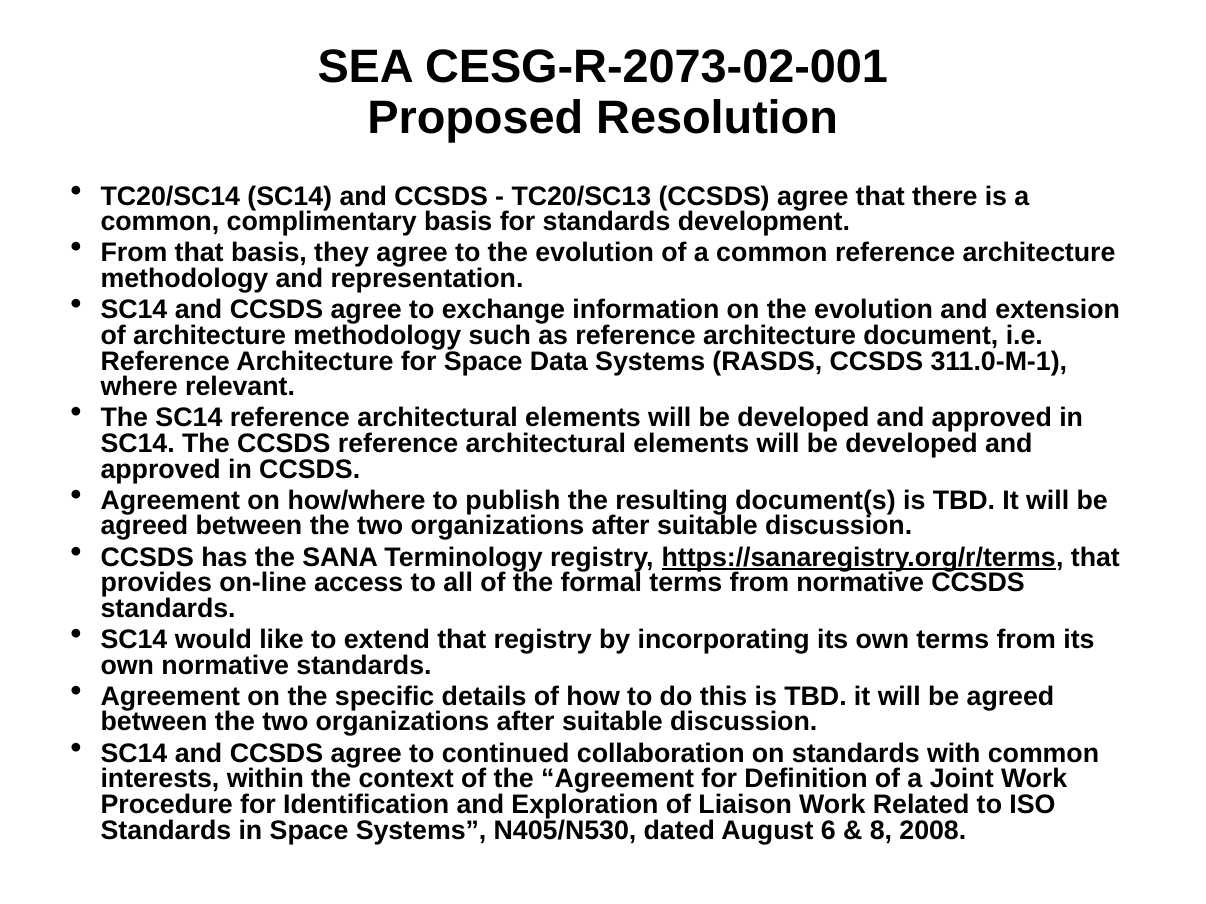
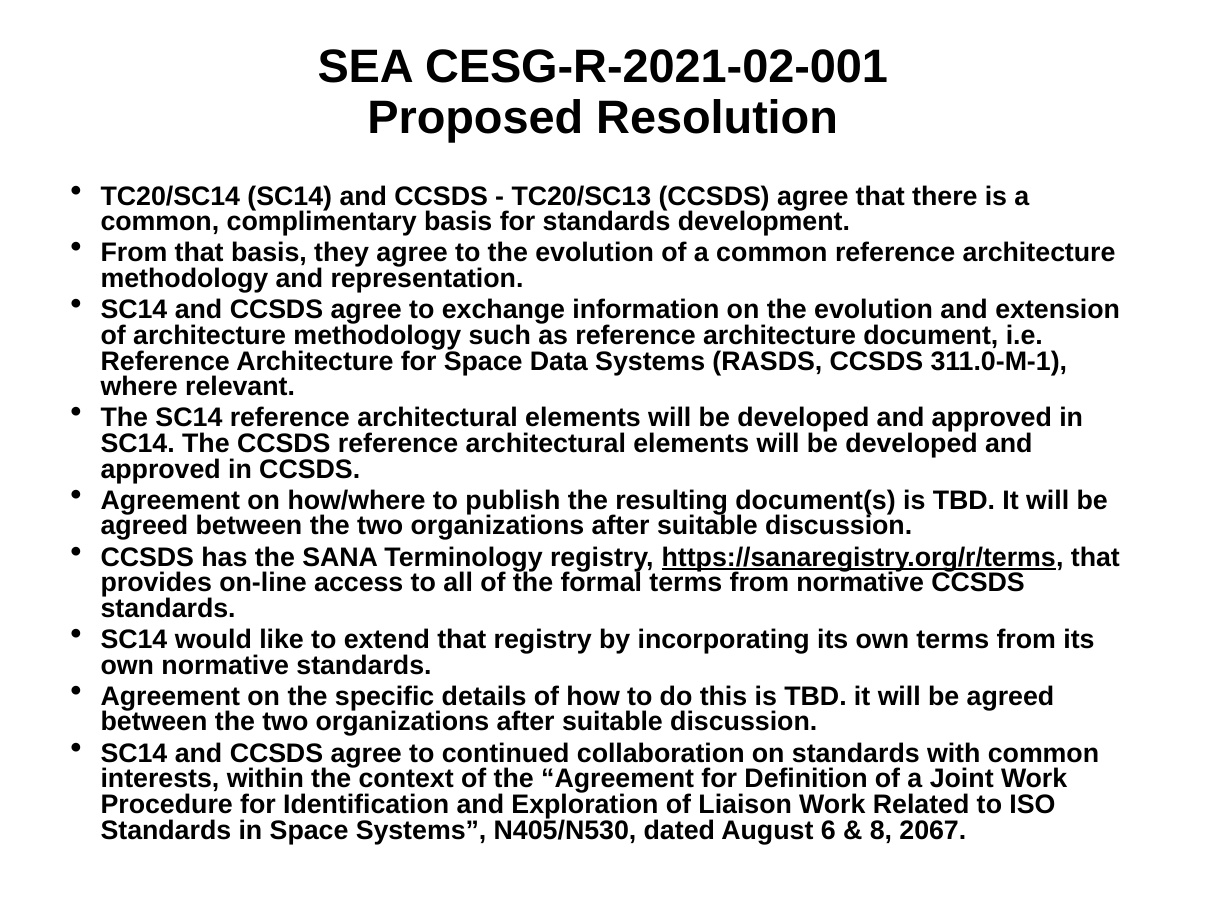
CESG-R-2073-02-001: CESG-R-2073-02-001 -> CESG-R-2021-02-001 (657, 67)
2008: 2008 -> 2067 (933, 831)
